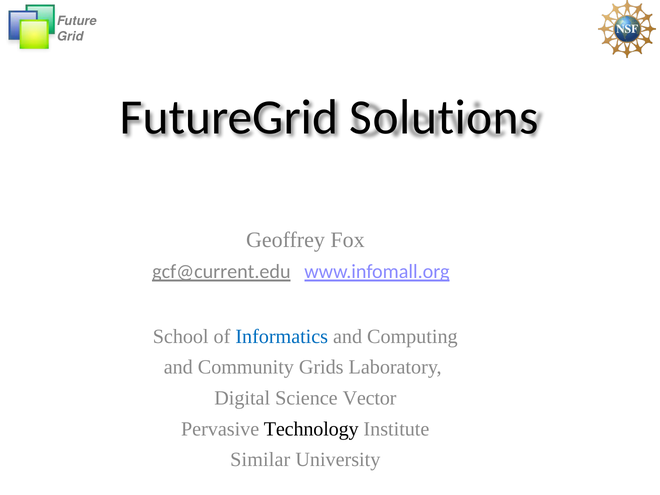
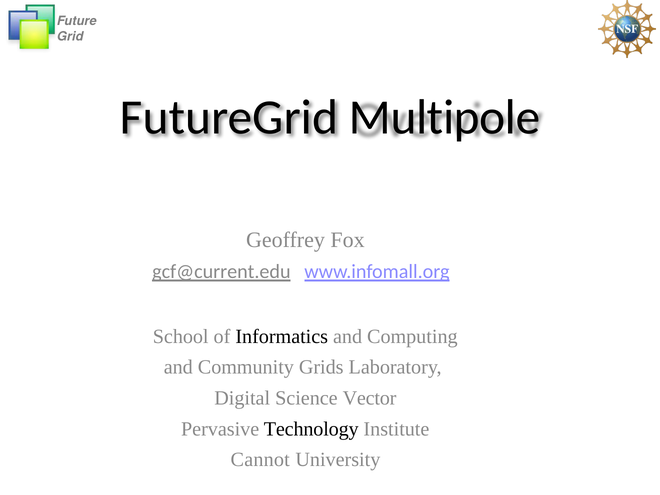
Solutions: Solutions -> Multipole (445, 118)
Informatics colour: blue -> black (282, 337)
Similar: Similar -> Cannot (260, 460)
